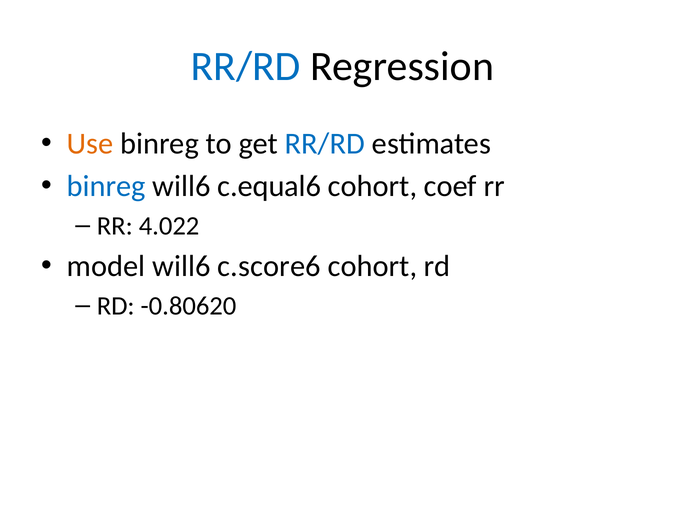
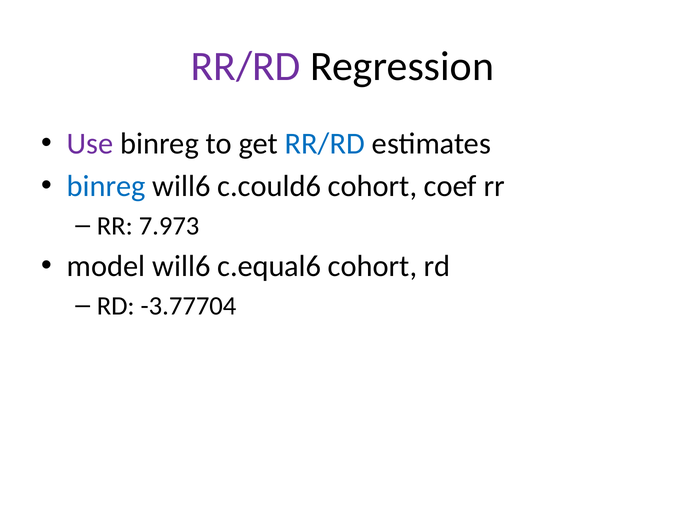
RR/RD colour: blue -> purple (246, 66)
Use colour: orange -> purple (90, 144)
c.equal6: c.equal6 -> c.could6 (269, 186)
4.022: 4.022 -> 7.973 (169, 226)
c.score6: c.score6 -> c.equal6 (269, 266)
-0.80620: -0.80620 -> -3.77704 (188, 306)
